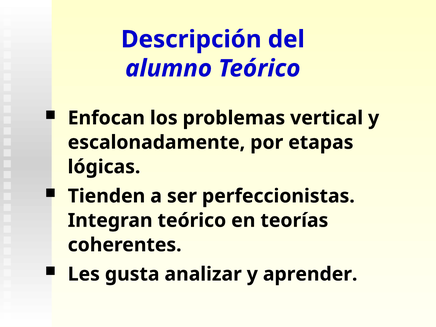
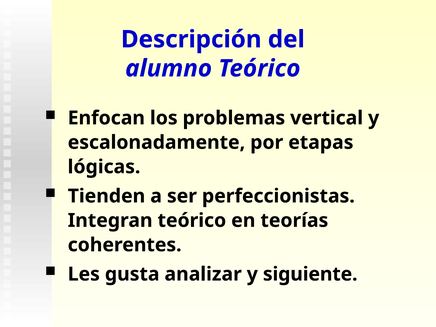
aprender: aprender -> siguiente (310, 274)
